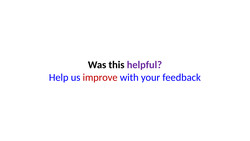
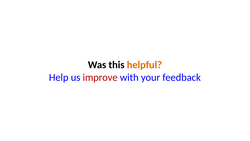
helpful colour: purple -> orange (144, 65)
